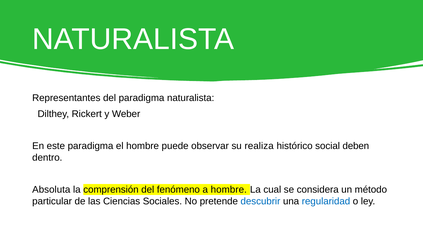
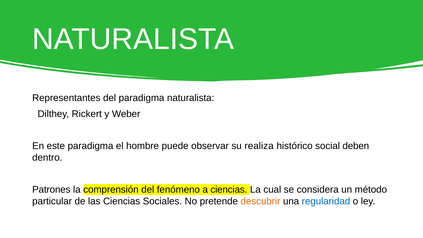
Absoluta: Absoluta -> Patrones (51, 190)
a hombre: hombre -> ciencias (229, 190)
descubrir colour: blue -> orange (260, 201)
